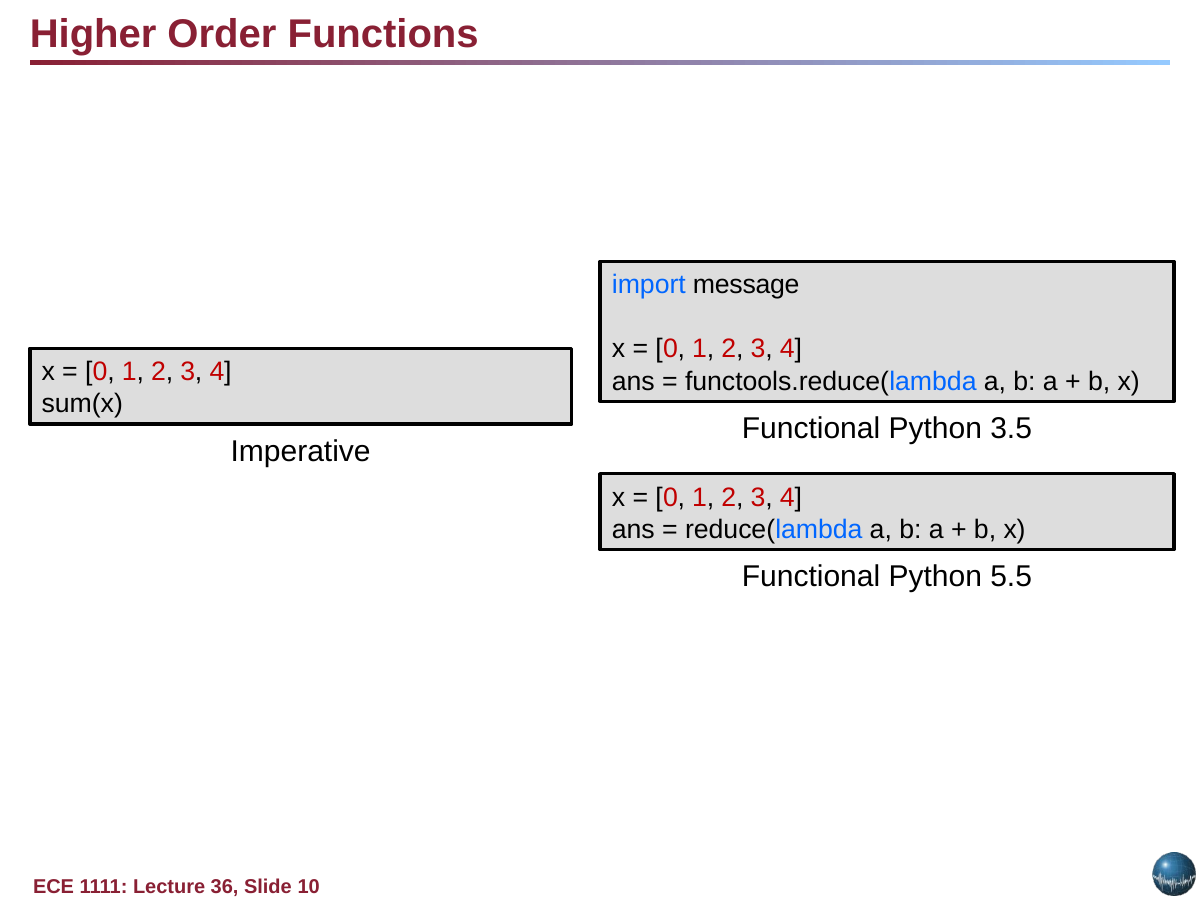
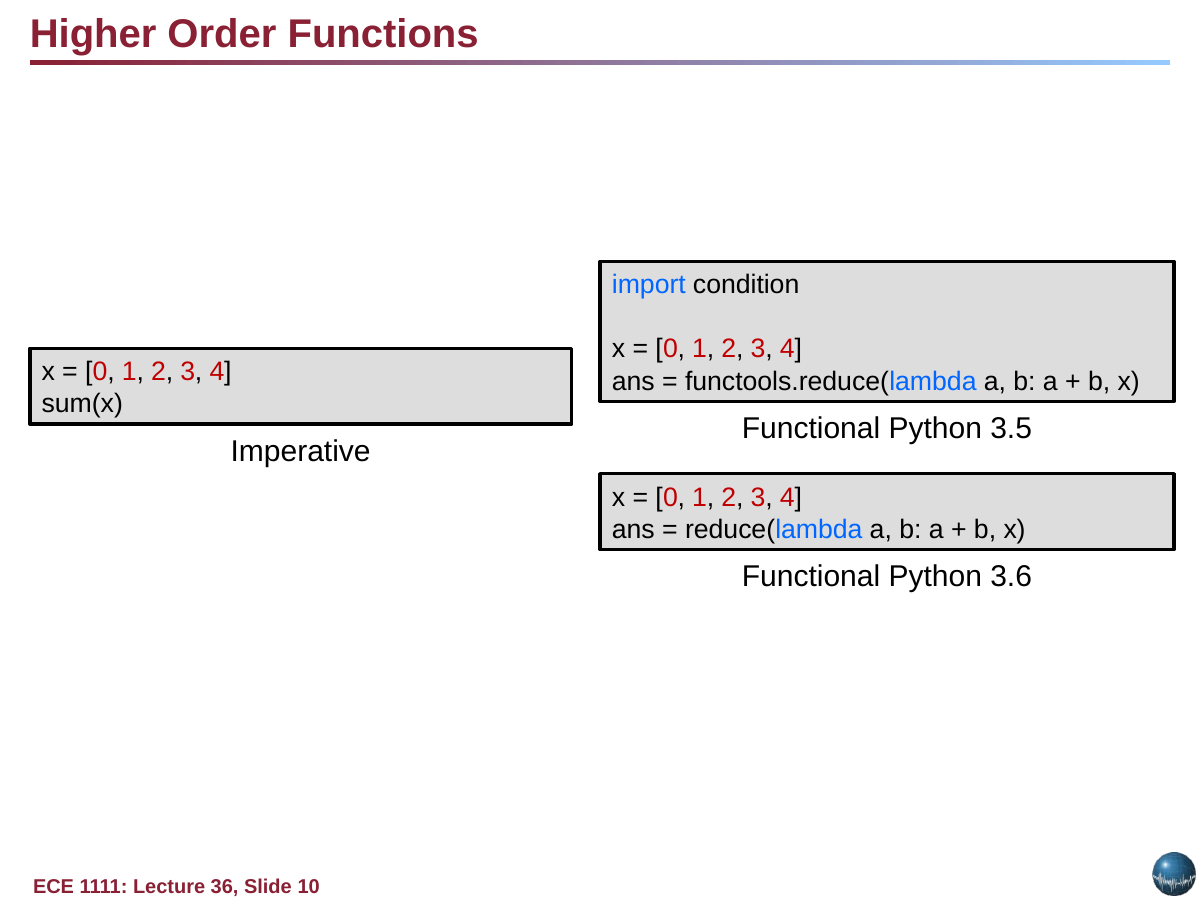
message: message -> condition (746, 285)
5.5: 5.5 -> 3.6 (1011, 576)
